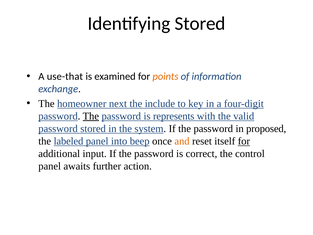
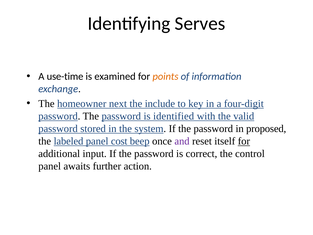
Identifying Stored: Stored -> Serves (200, 24)
use-that: use-that -> use-time (65, 76)
The underline: present -> none (91, 116)
represents: represents -> identified (174, 116)
into: into -> cost (119, 141)
and colour: orange -> purple (182, 141)
